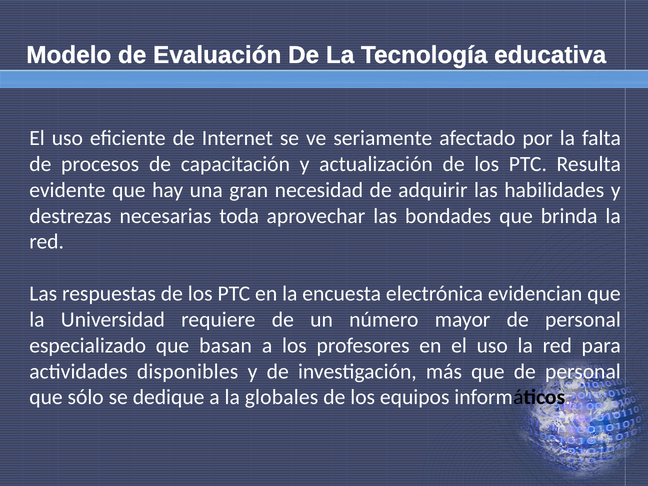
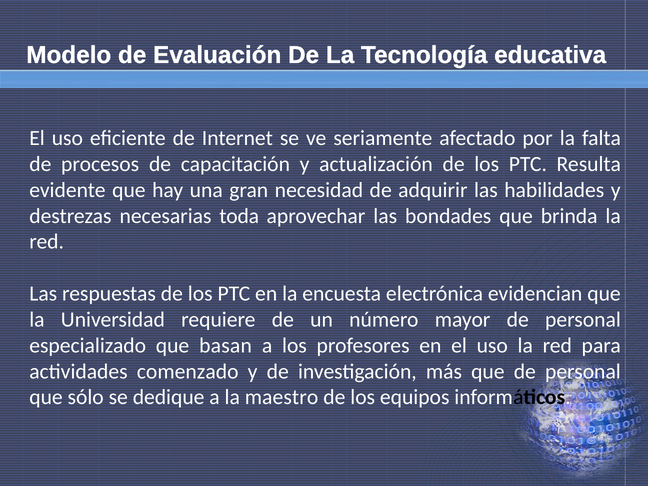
disponibles: disponibles -> comenzado (188, 371)
globales: globales -> maestro (282, 397)
